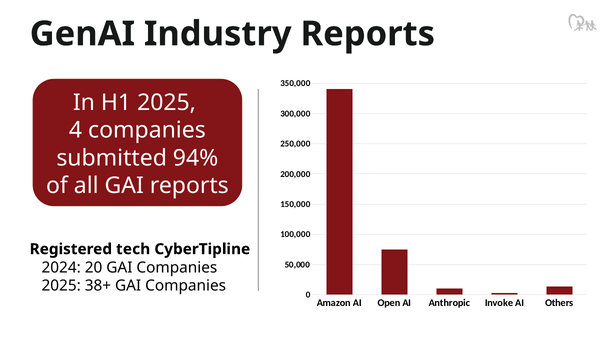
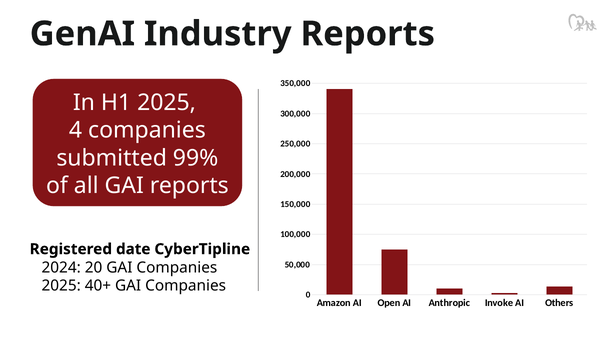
94%: 94% -> 99% (196, 158)
tech: tech -> date (133, 249)
38+: 38+ -> 40+ (98, 286)
